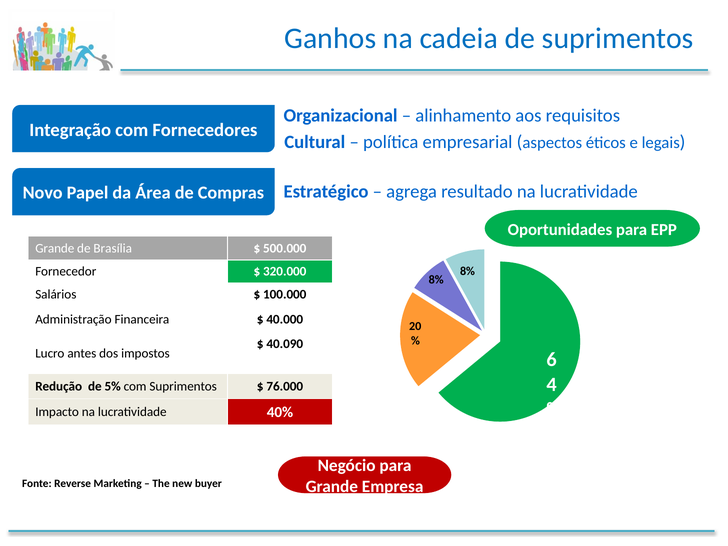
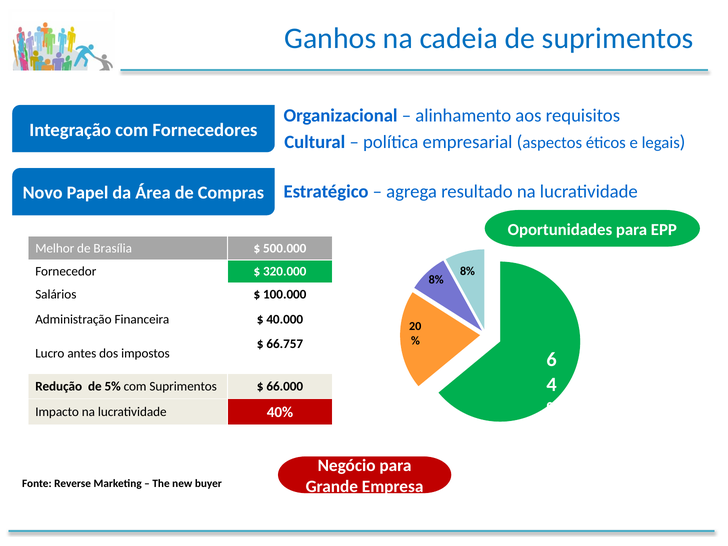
Grande: Grande -> Melhor (55, 248)
40.090: 40.090 -> 66.757 (285, 344)
76.000: 76.000 -> 66.000 (285, 386)
